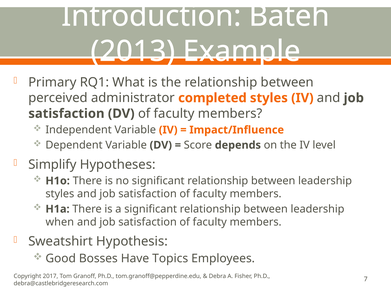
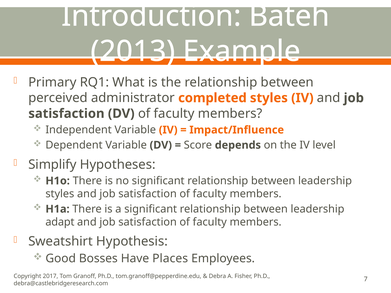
when: when -> adapt (60, 222)
Topics: Topics -> Places (170, 259)
